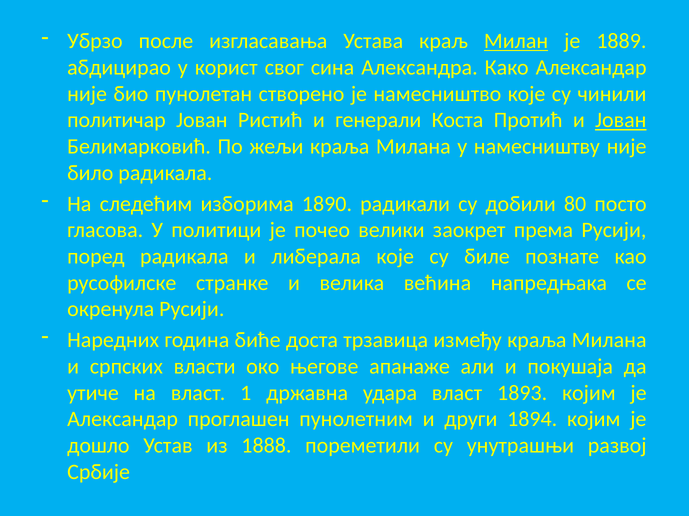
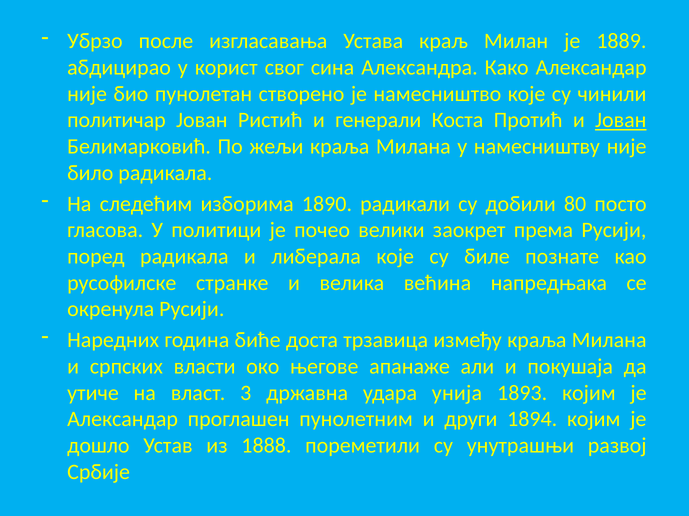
Милан underline: present -> none (516, 41)
1: 1 -> 3 (246, 393)
удара власт: власт -> унија (457, 393)
